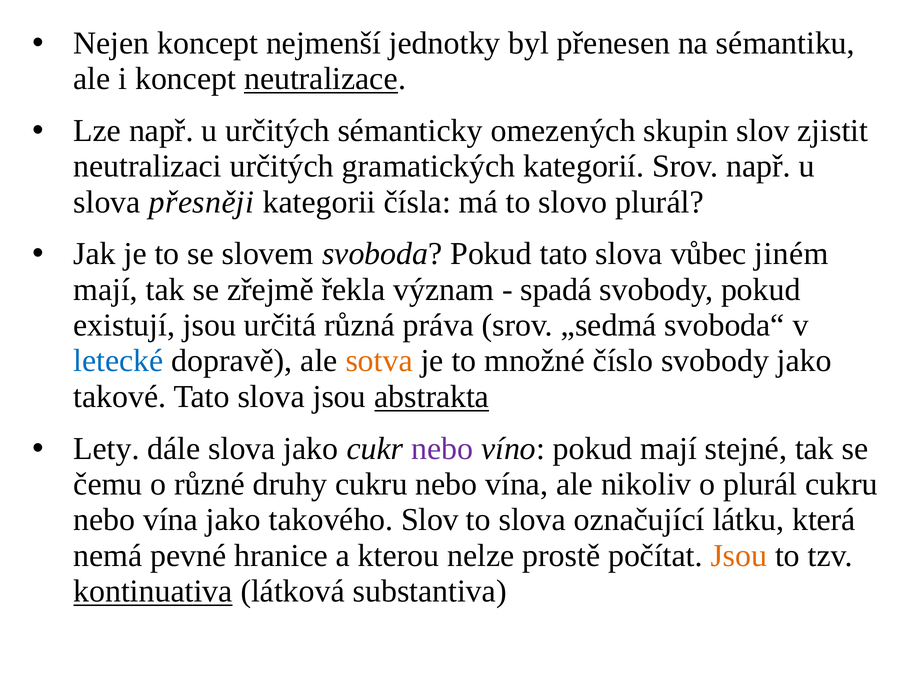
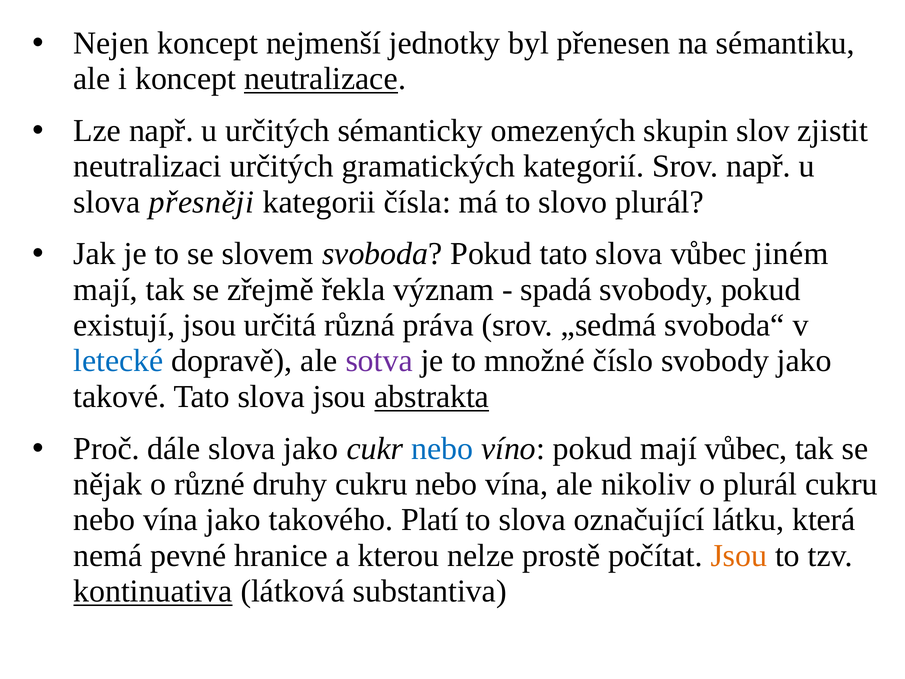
sotva colour: orange -> purple (379, 361)
Lety: Lety -> Proč (106, 448)
nebo colour: purple -> blue (442, 448)
mají stejné: stejné -> vůbec (746, 448)
čemu: čemu -> nějak (108, 484)
takového Slov: Slov -> Platí (430, 520)
